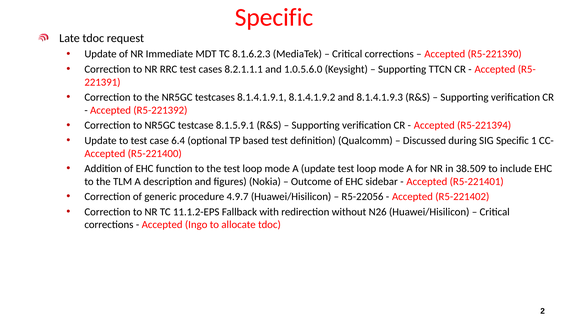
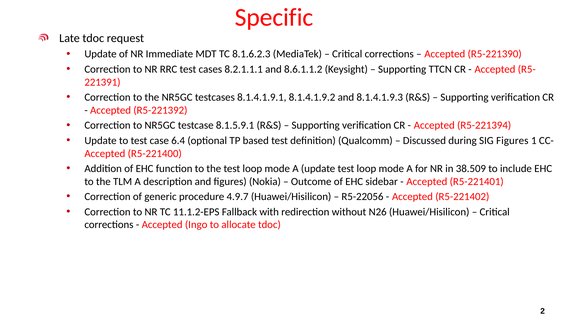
1.0.5.6.0: 1.0.5.6.0 -> 8.6.1.1.2 (303, 69)
SIG Specific: Specific -> Figures (512, 140)
